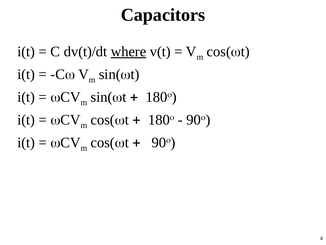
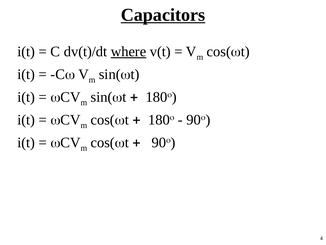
Capacitors underline: none -> present (163, 15)
